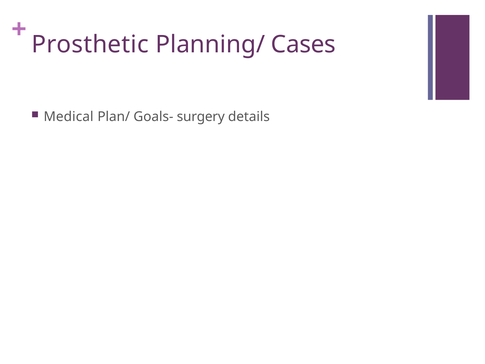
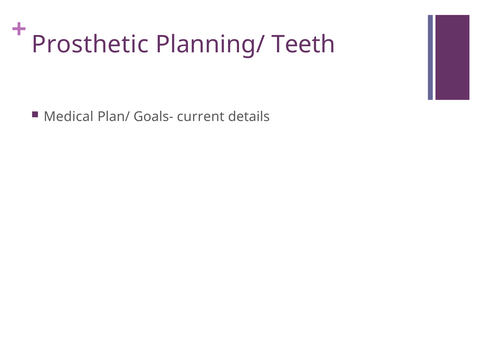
Cases: Cases -> Teeth (303, 44)
surgery: surgery -> current (201, 117)
